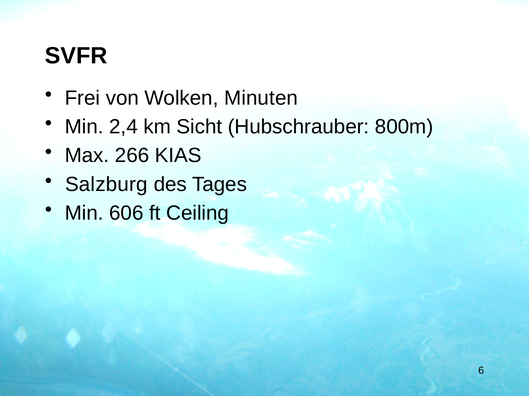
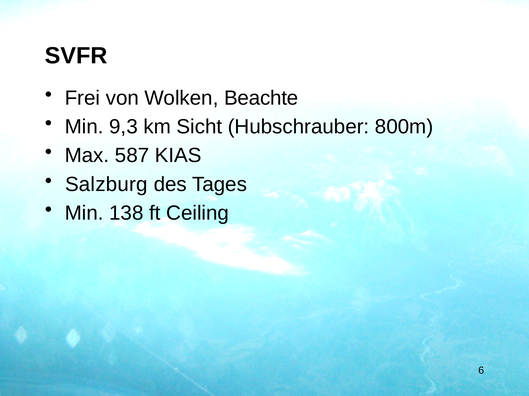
Minuten: Minuten -> Beachte (261, 98)
2,4: 2,4 -> 9,3 (124, 127)
266: 266 -> 587 (132, 156)
606: 606 -> 138 (126, 213)
